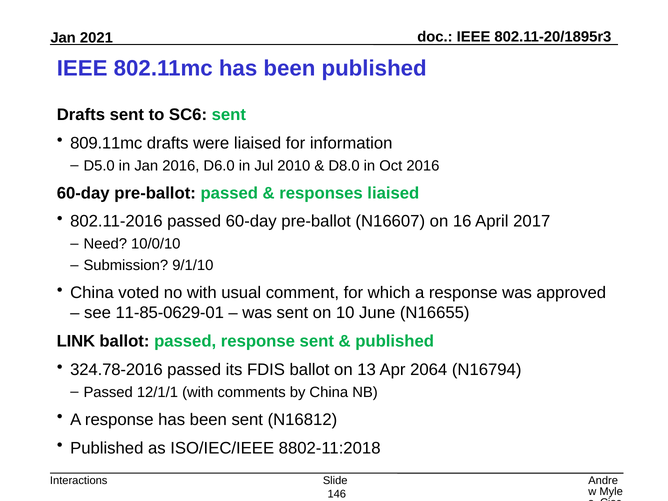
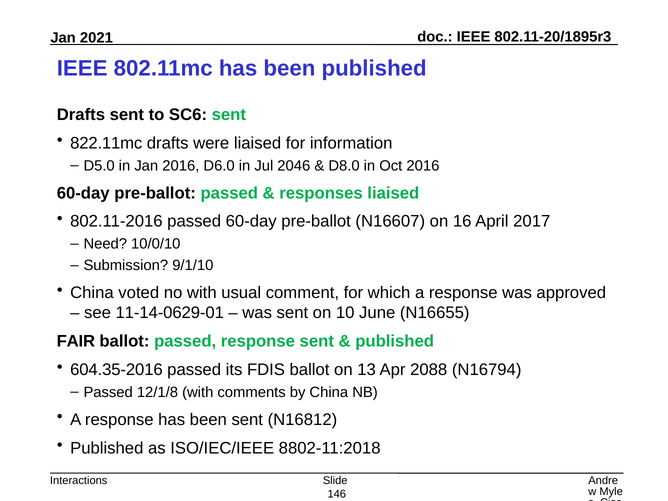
809.11mc: 809.11mc -> 822.11mc (106, 143)
2010: 2010 -> 2046 (294, 166)
11-85-0629-01: 11-85-0629-01 -> 11-14-0629-01 (170, 313)
LINK: LINK -> FAIR (76, 341)
324.78-2016: 324.78-2016 -> 604.35-2016 (116, 370)
2064: 2064 -> 2088 (429, 370)
12/1/1: 12/1/1 -> 12/1/8 (157, 392)
